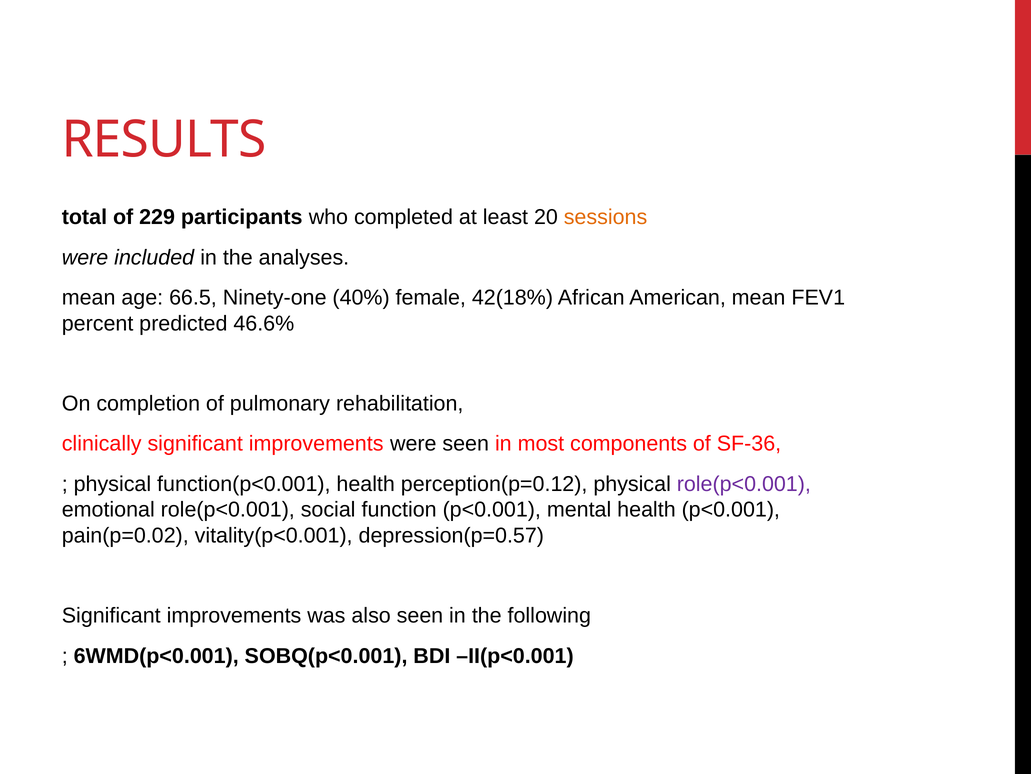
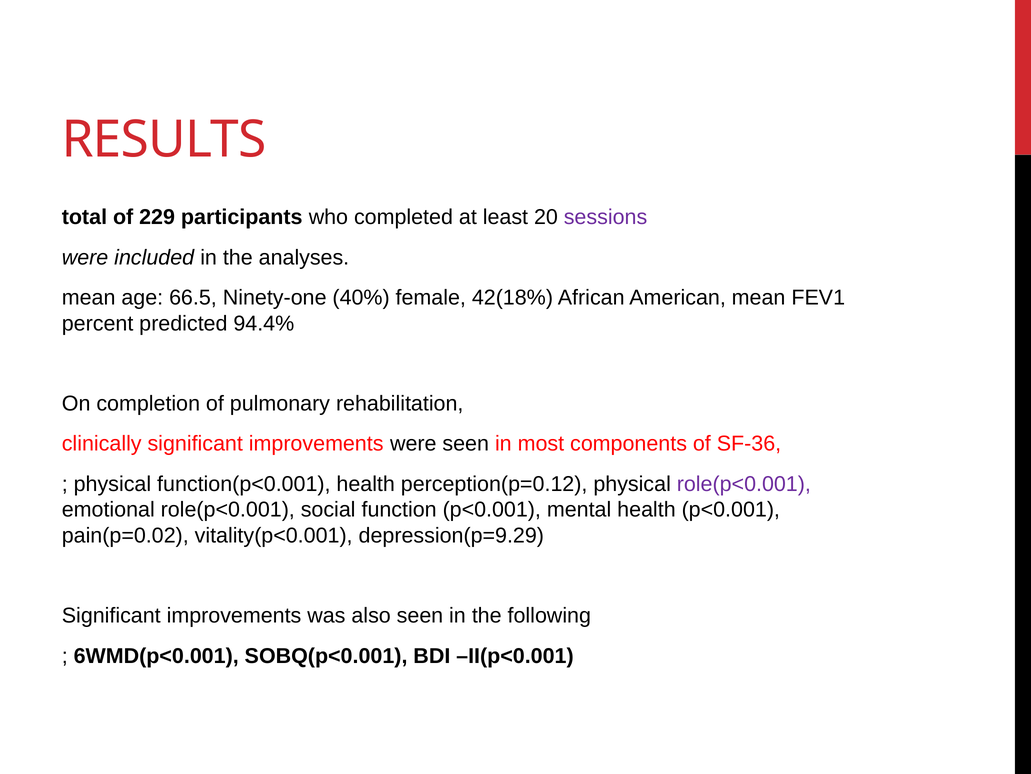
sessions colour: orange -> purple (605, 217)
46.6%: 46.6% -> 94.4% (264, 323)
depression(p=0.57: depression(p=0.57 -> depression(p=9.29 (451, 535)
